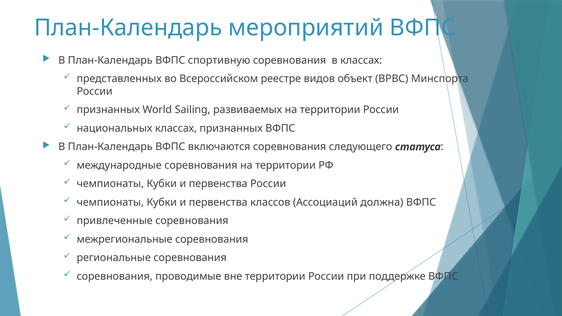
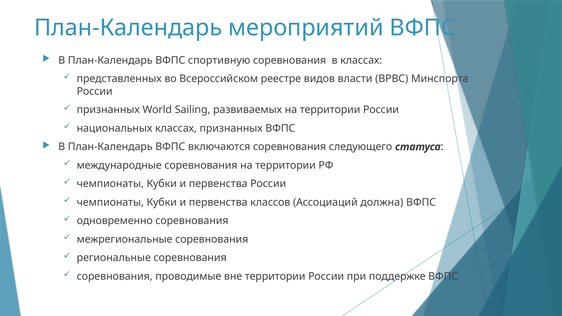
объект: объект -> власти (355, 79)
привлеченные: привлеченные -> одновременно (115, 221)
